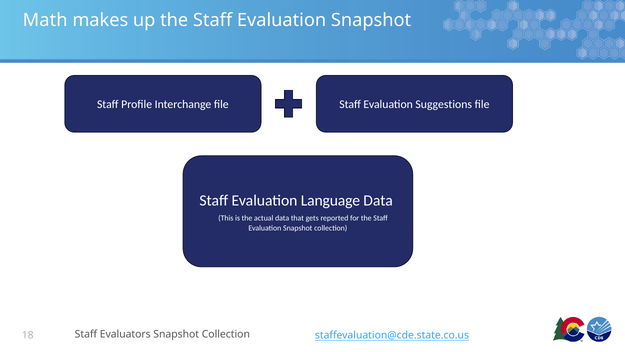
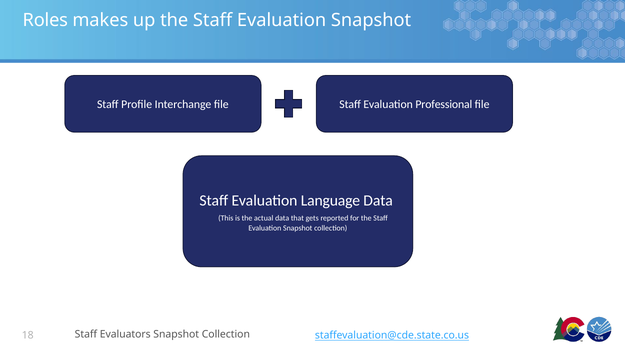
Math: Math -> Roles (45, 20)
Suggestions: Suggestions -> Professional (444, 104)
